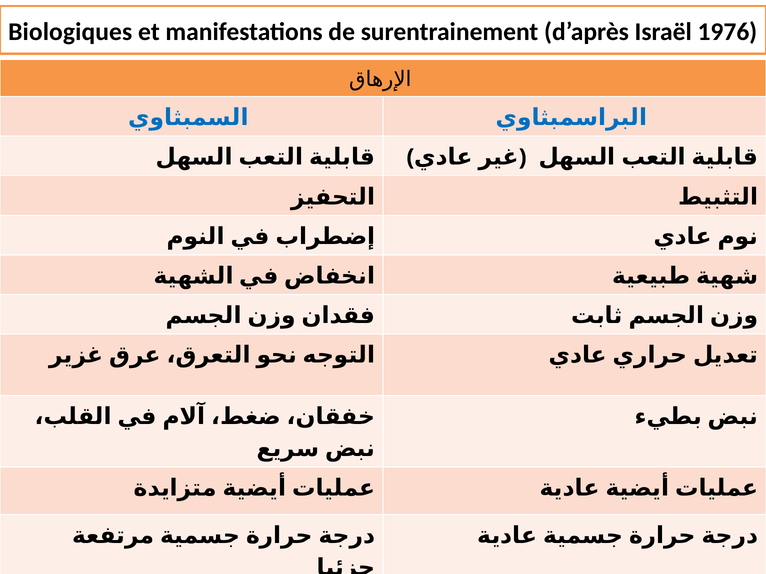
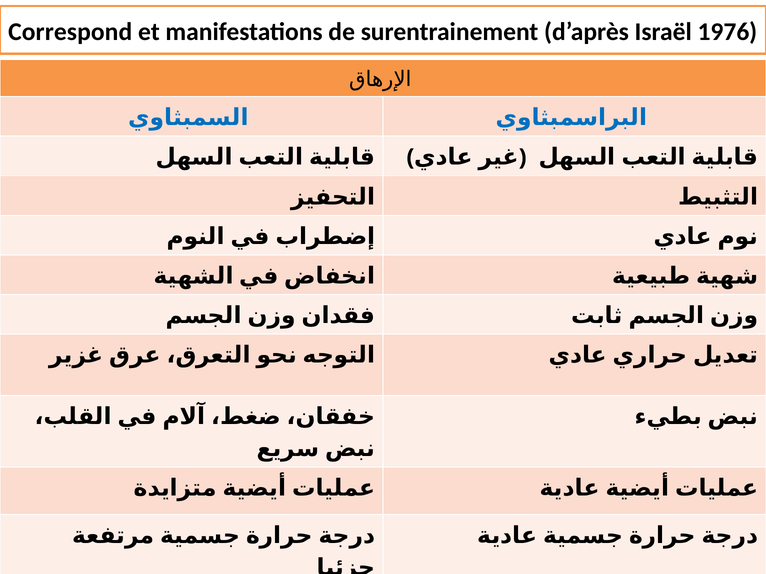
Biologiques: Biologiques -> Correspond (70, 32)
